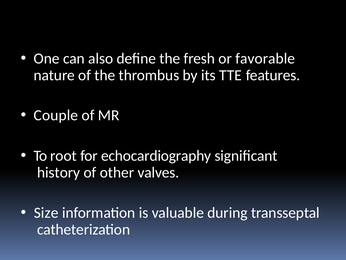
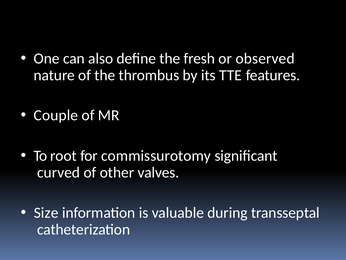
favorable: favorable -> observed (265, 58)
echocardiography: echocardiography -> commissurotomy (156, 156)
history: history -> curved (59, 172)
